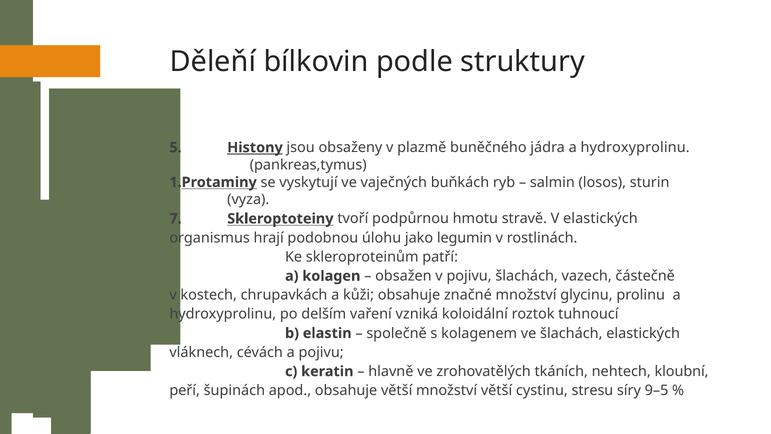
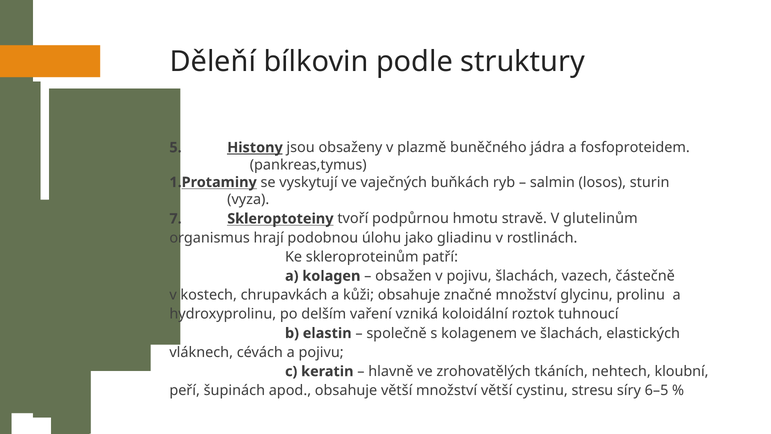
jádra a hydroxyprolinu: hydroxyprolinu -> fosfoproteidem (635, 147)
V elastických: elastických -> glutelinům (600, 219)
legumin: legumin -> gliadinu (464, 238)
9–5: 9–5 -> 6–5 (657, 390)
